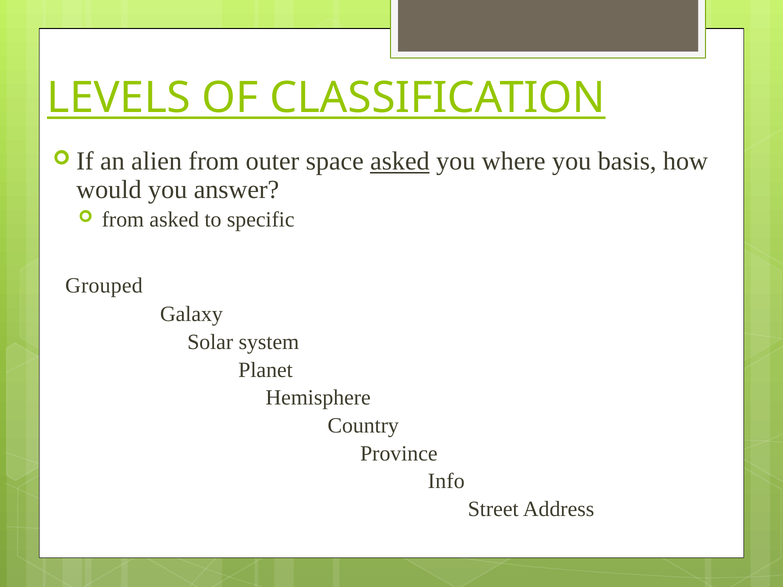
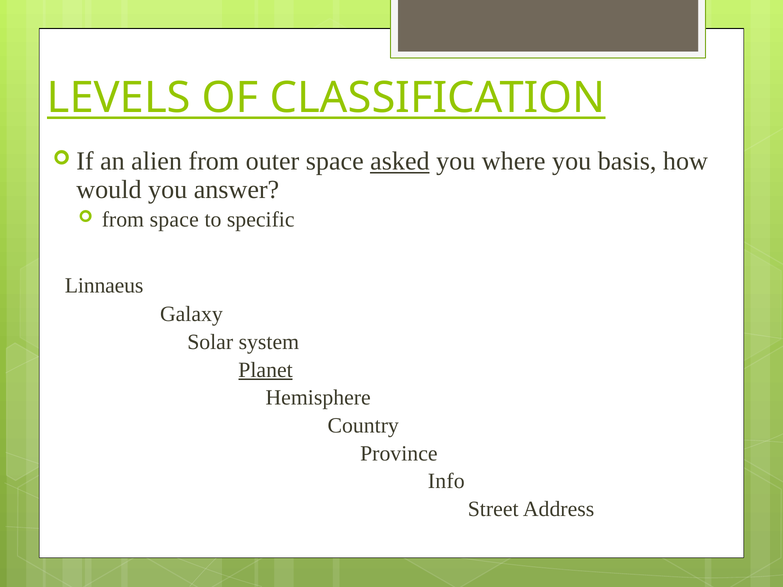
from asked: asked -> space (174, 220)
Grouped: Grouped -> Linnaeus (104, 286)
Planet underline: none -> present (266, 370)
